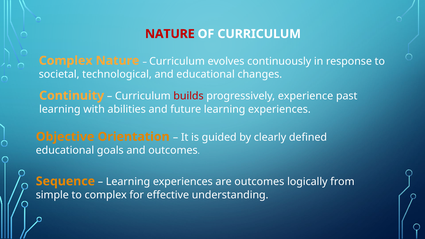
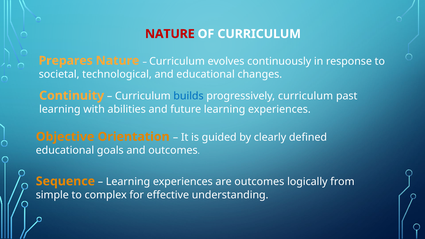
Complex: Complex -> Prepares (66, 61)
builds colour: red -> blue (189, 96)
progressively experience: experience -> curriculum (305, 96)
